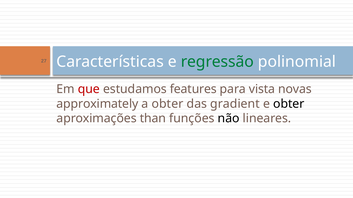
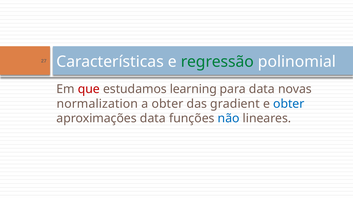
features: features -> learning (193, 89)
para vista: vista -> data (262, 89)
approximately: approximately -> normalization (97, 104)
obter colour: black -> blue (289, 104)
aproximações than: than -> data (153, 119)
não colour: black -> blue (229, 119)
